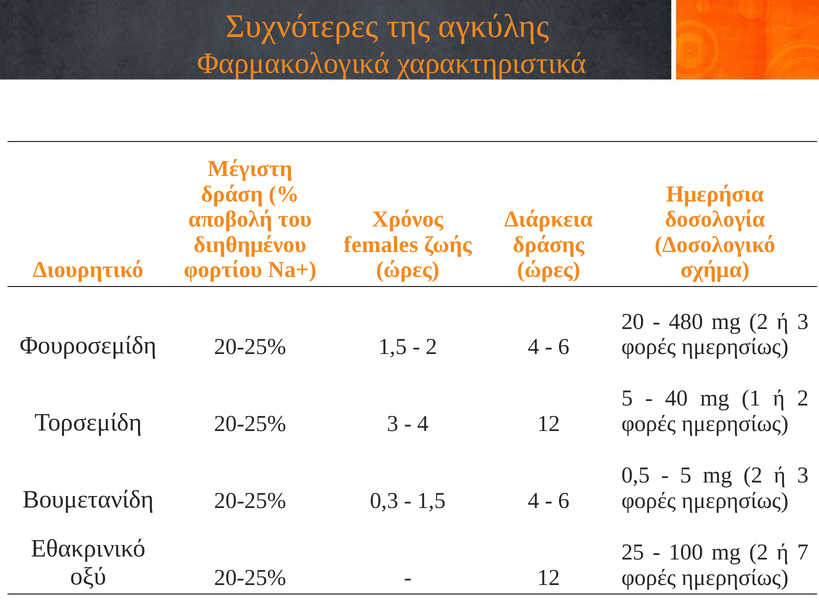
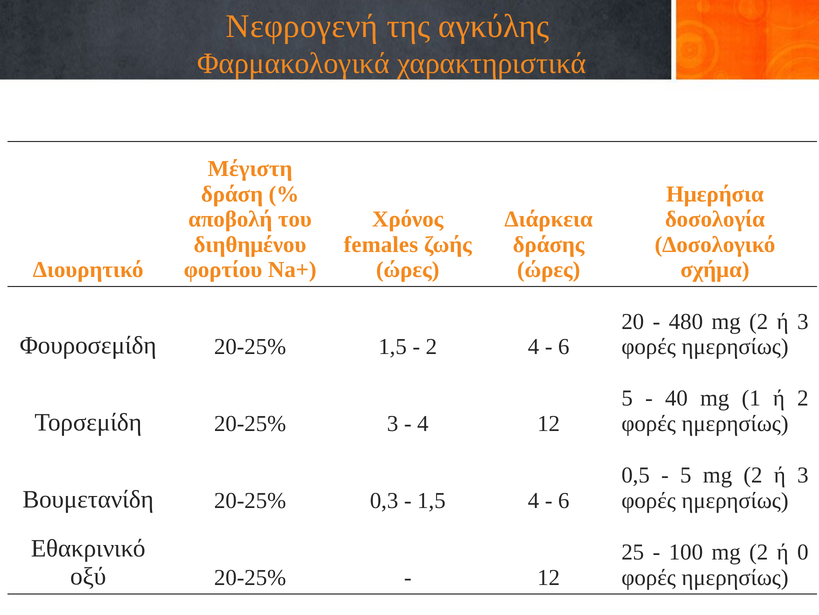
Συχνότερες: Συχνότερες -> Νεφρογενή (302, 26)
7: 7 -> 0 (803, 552)
